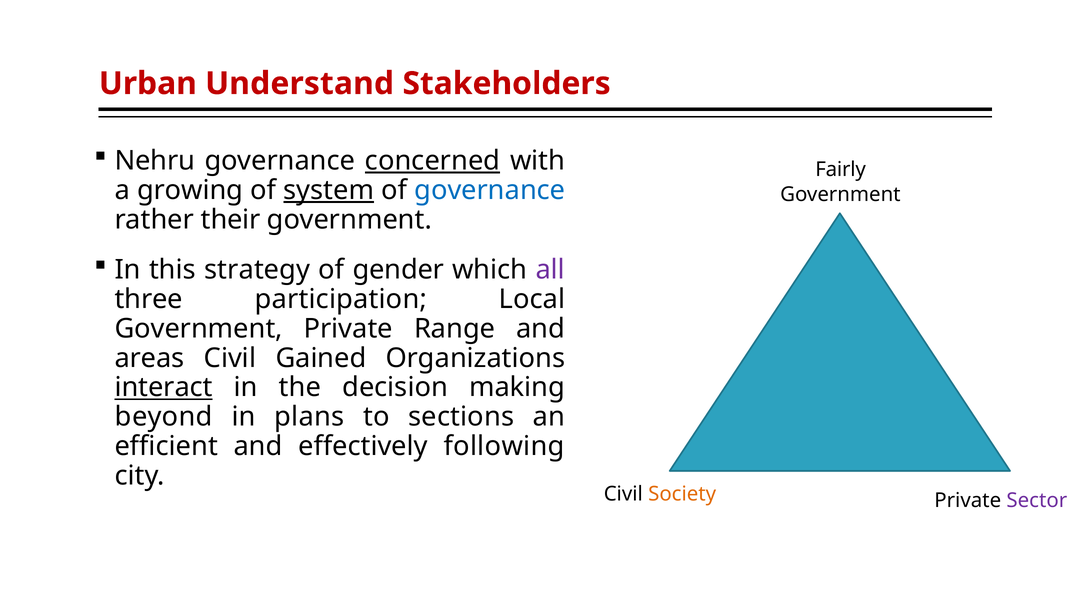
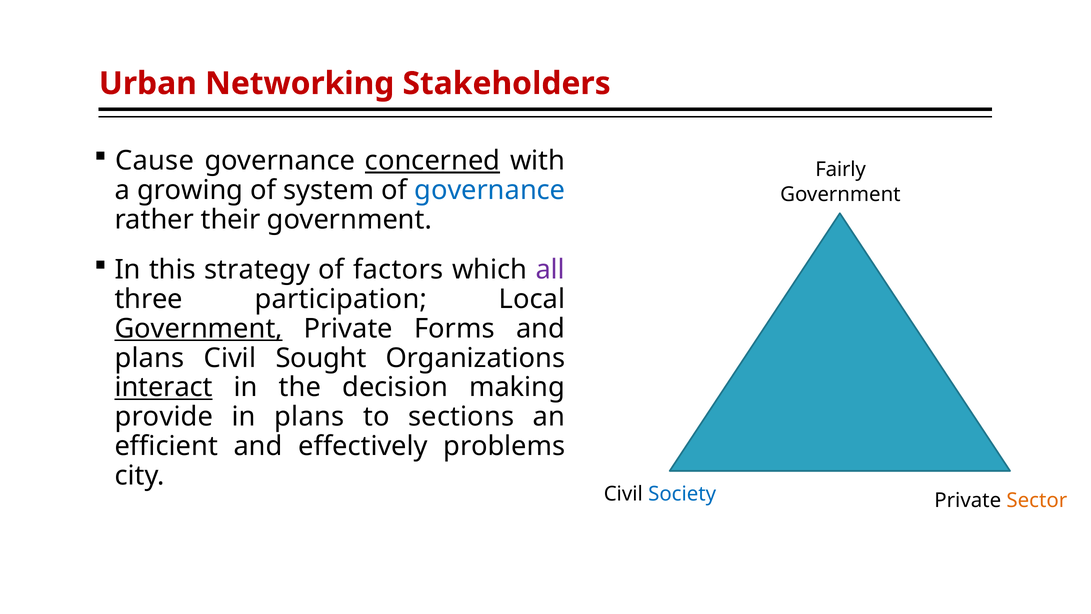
Understand: Understand -> Networking (300, 83)
Nehru: Nehru -> Cause (155, 161)
system underline: present -> none (329, 190)
gender: gender -> factors (398, 269)
Government underline: none -> present (199, 328)
Range: Range -> Forms (454, 328)
areas: areas -> plans (149, 358)
Gained: Gained -> Sought (321, 358)
beyond: beyond -> provide (164, 417)
following: following -> problems (504, 446)
Society colour: orange -> blue (682, 494)
Sector colour: purple -> orange (1037, 500)
